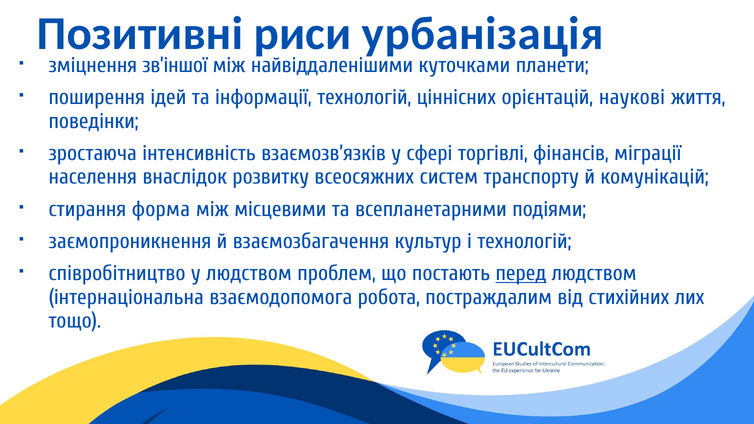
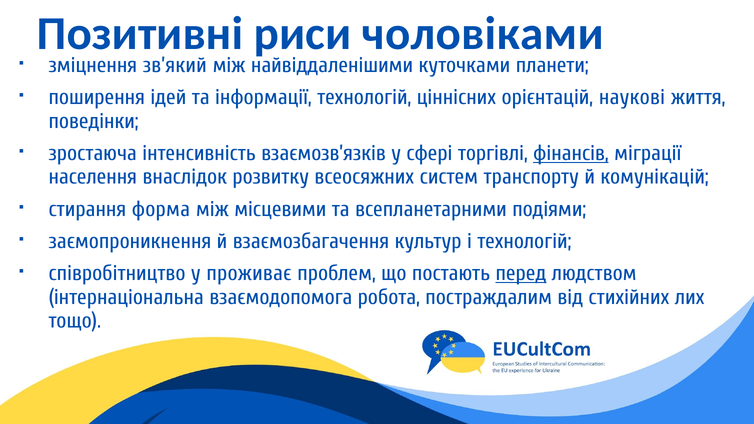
урбанізація: урбанізація -> чоловіками (483, 34)
зв’іншої: зв’іншої -> зв’який (175, 65)
фінансів underline: none -> present (571, 153)
у людством: людством -> проживає (249, 273)
